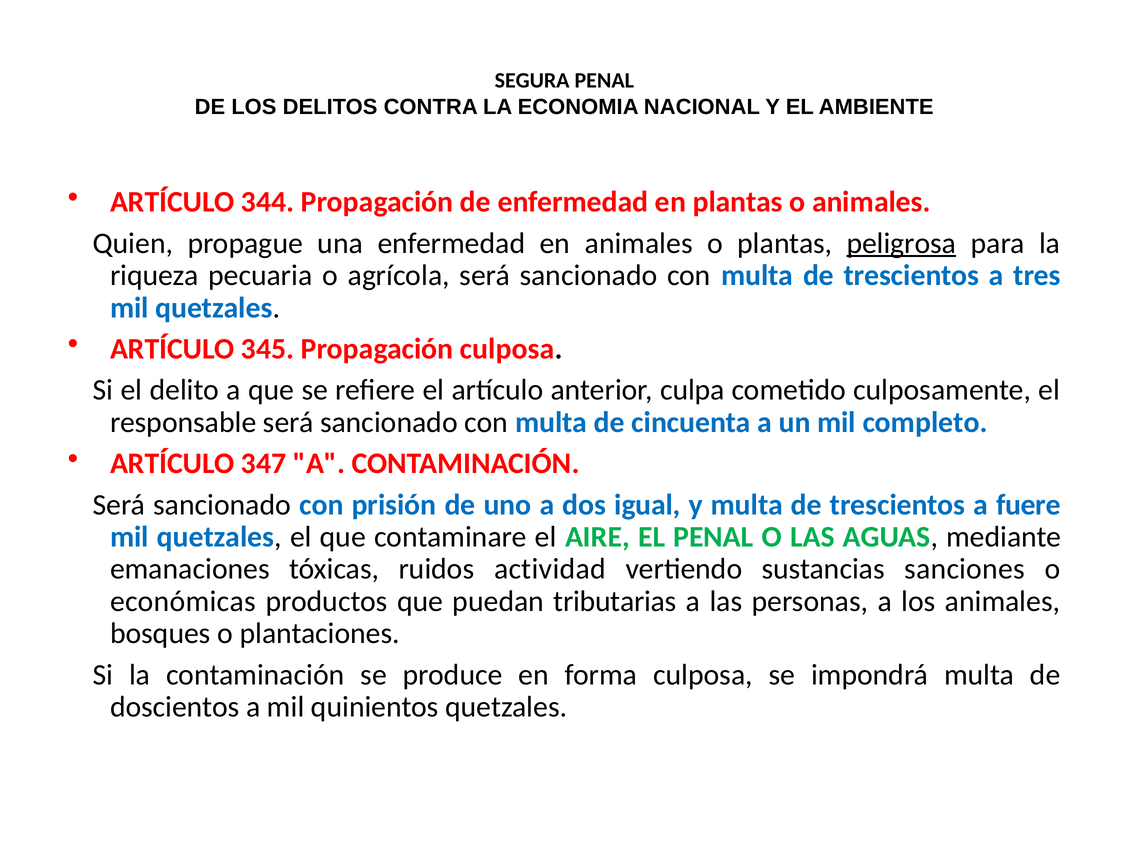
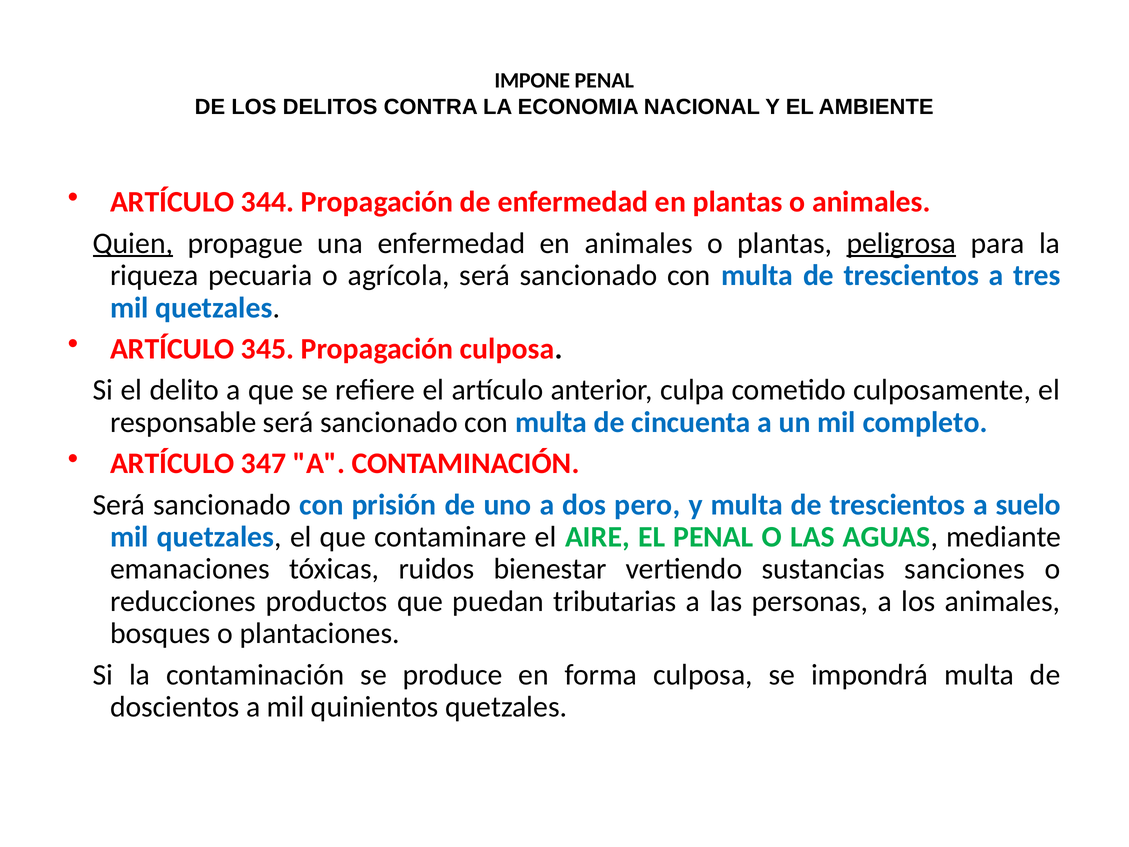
SEGURA: SEGURA -> IMPONE (532, 81)
Quien underline: none -> present (133, 243)
igual: igual -> pero (647, 505)
fuere: fuere -> suelo (1028, 505)
actividad: actividad -> bienestar (550, 569)
económicas: económicas -> reducciones (183, 601)
